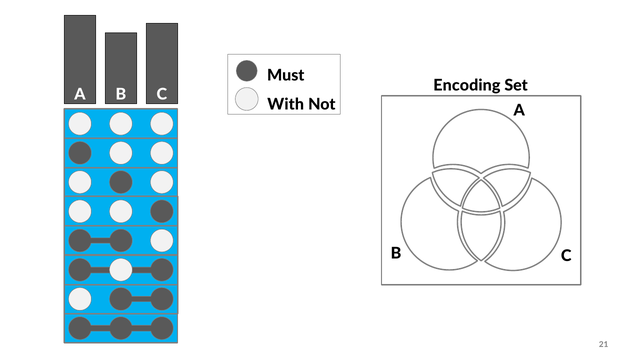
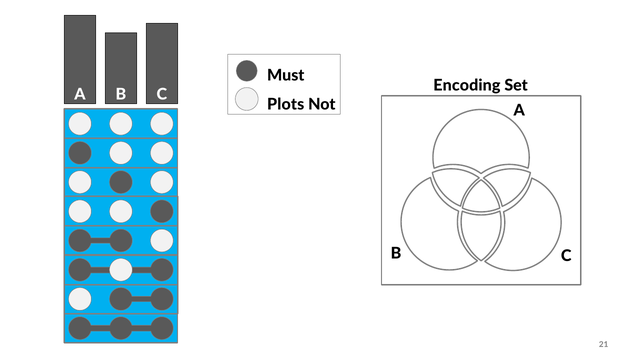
With: With -> Plots (286, 104)
